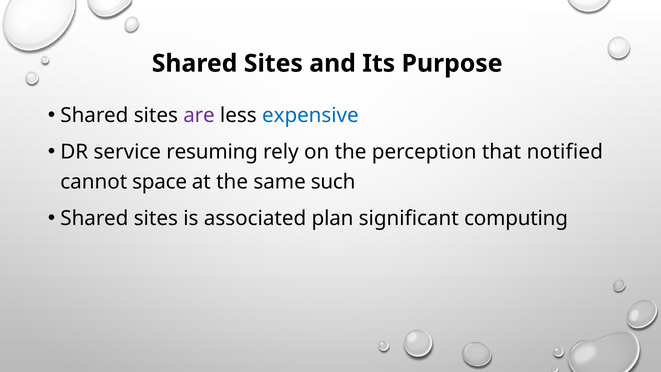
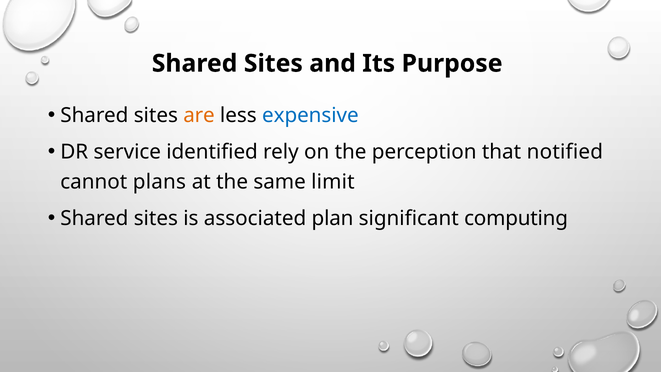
are colour: purple -> orange (199, 115)
resuming: resuming -> identified (212, 152)
space: space -> plans (159, 182)
such: such -> limit (333, 182)
